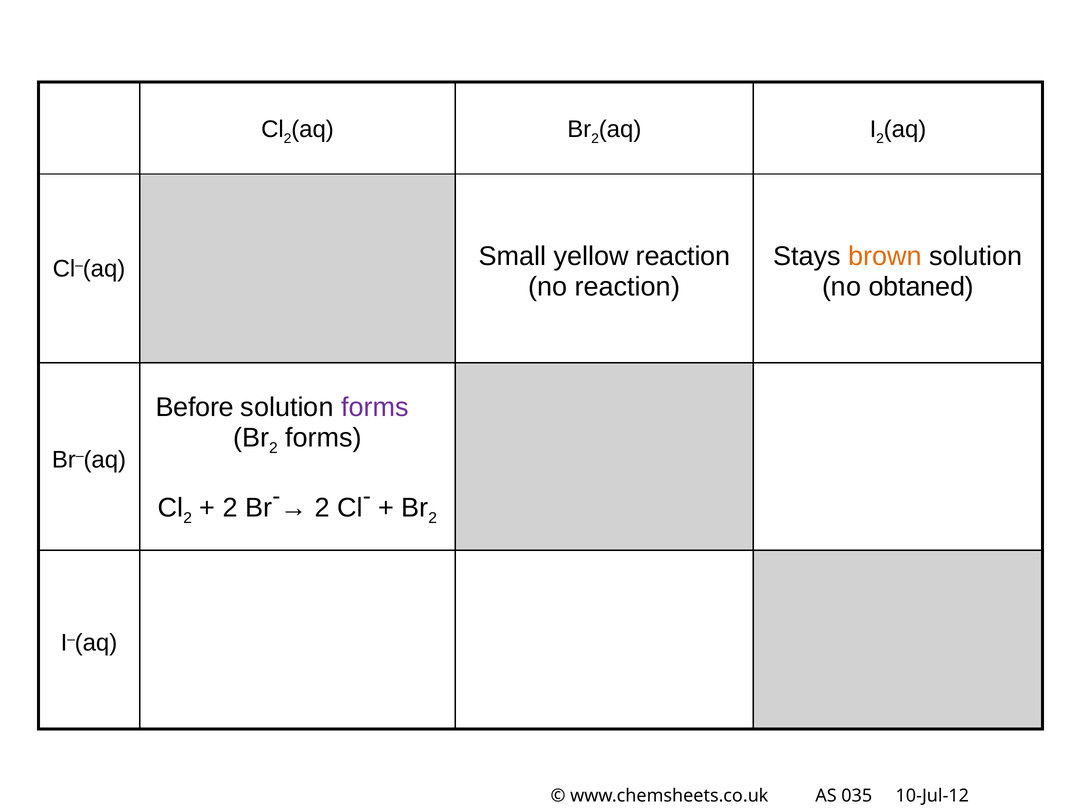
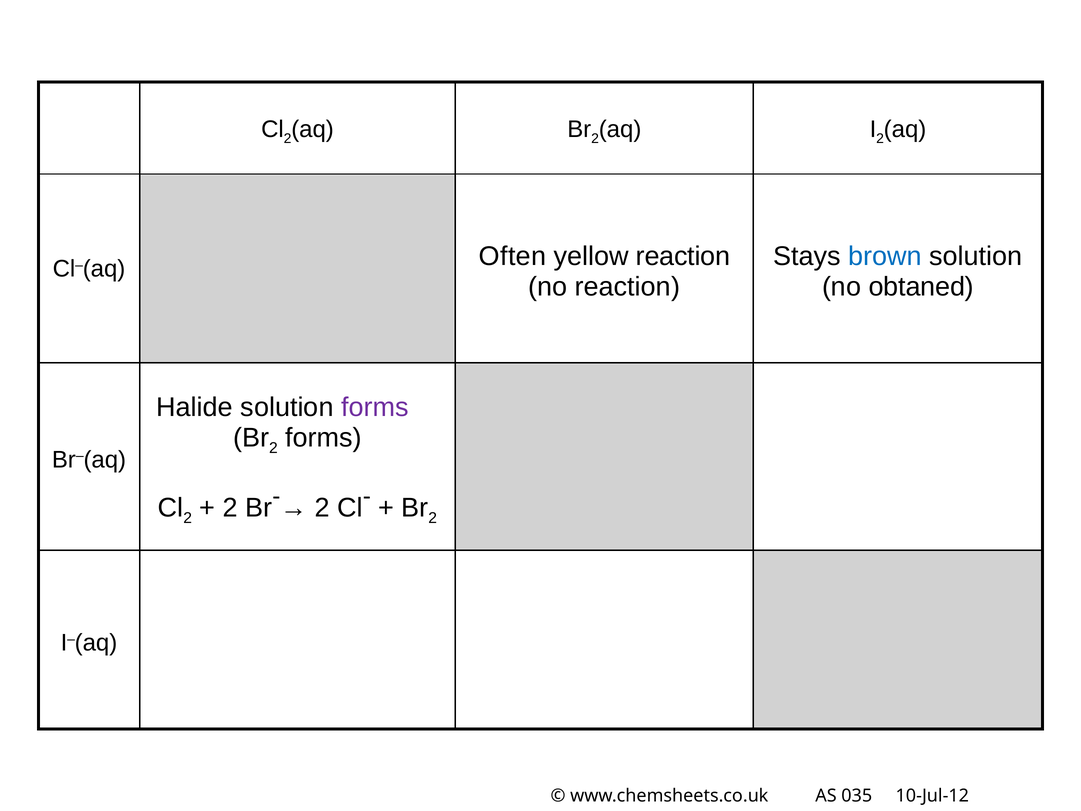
brown colour: orange -> blue (885, 256)
Small: Small -> Often (513, 256)
Before: Before -> Halide (195, 407)
